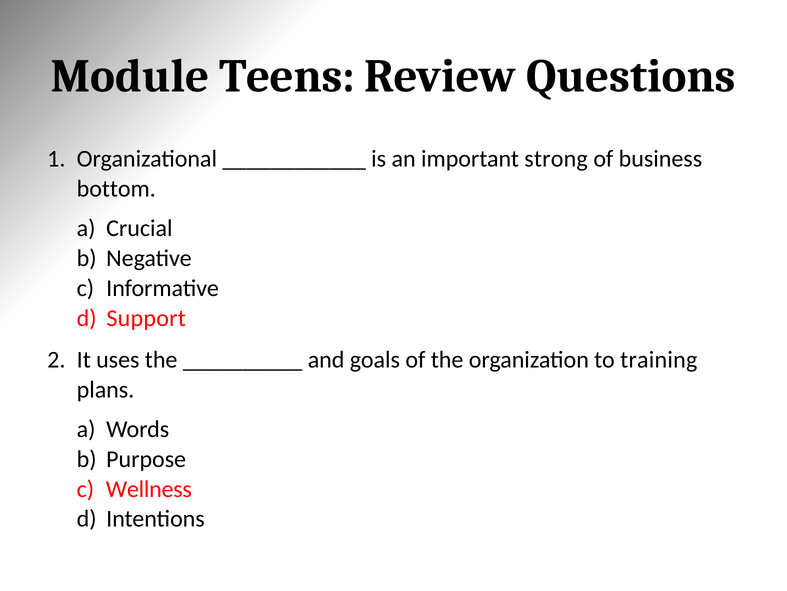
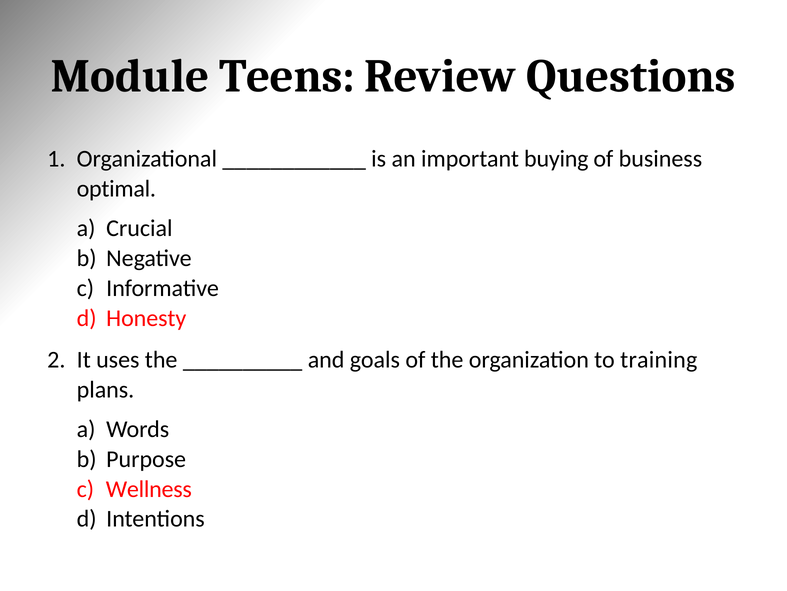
strong: strong -> buying (556, 159)
bottom: bottom -> optimal (116, 189)
Support: Support -> Honesty (146, 318)
